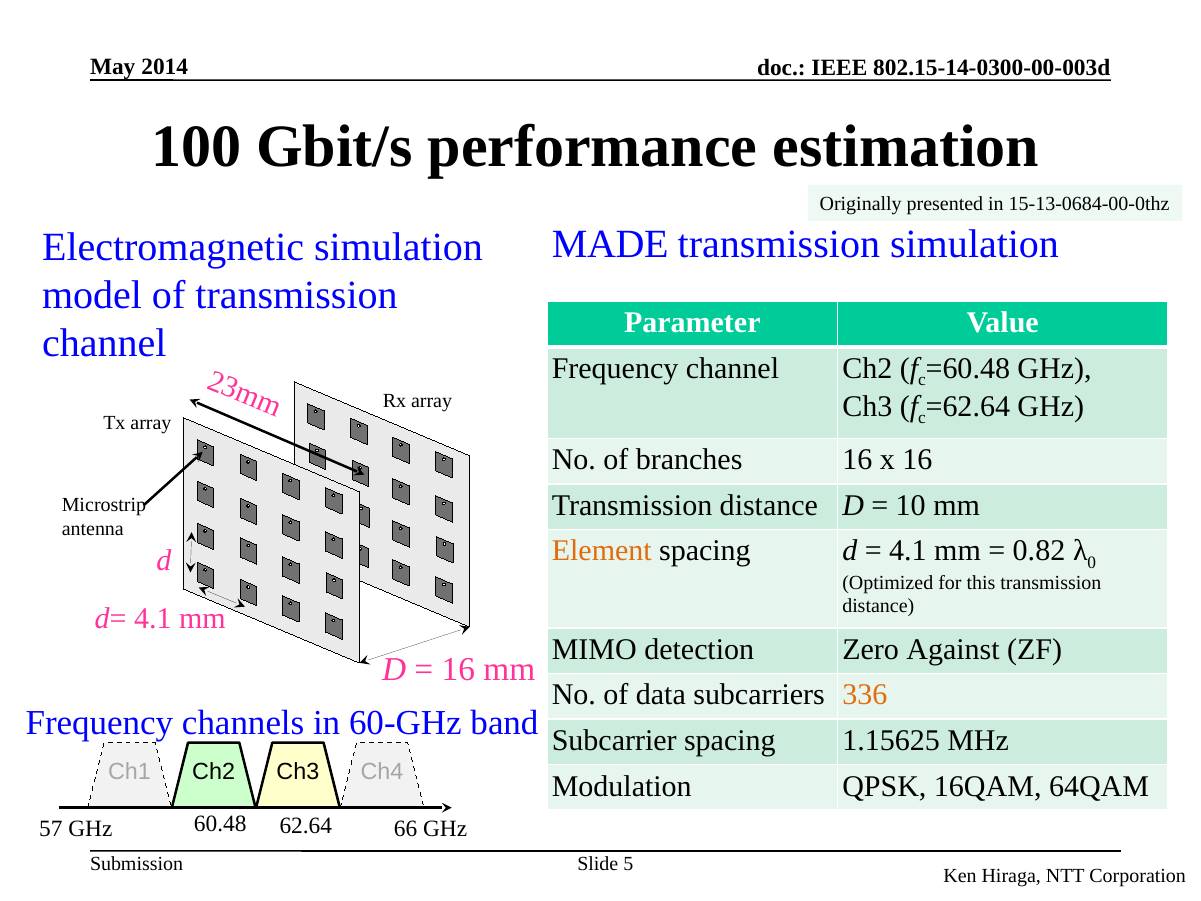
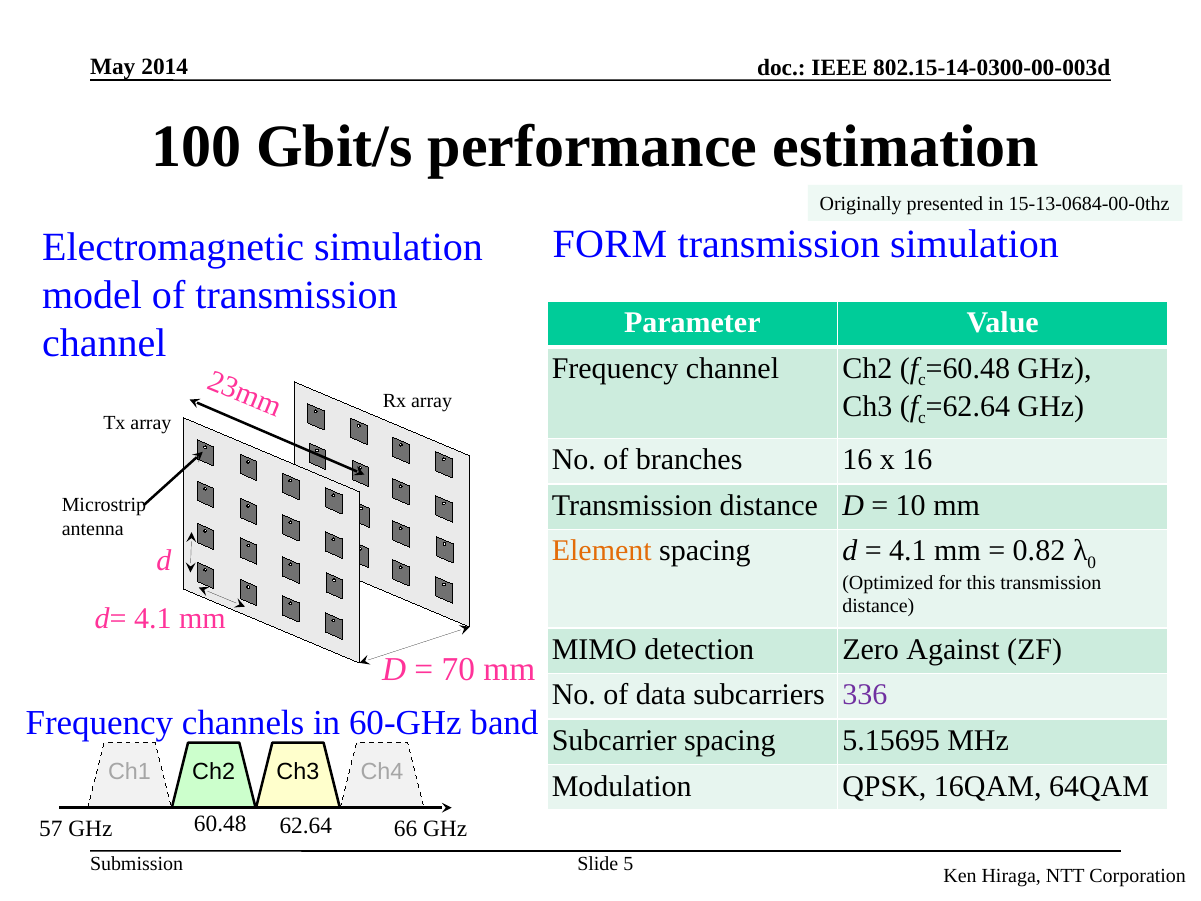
MADE: MADE -> FORM (610, 245)
16: 16 -> 70 (458, 669)
336 colour: orange -> purple (865, 695)
1.15625: 1.15625 -> 5.15695 (891, 740)
